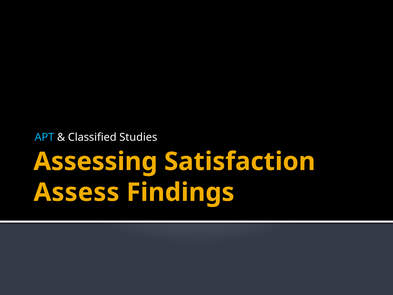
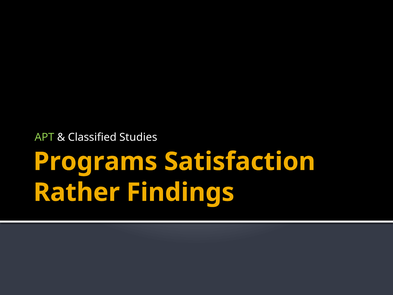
APT colour: light blue -> light green (44, 137)
Assessing: Assessing -> Programs (95, 161)
Assess: Assess -> Rather (77, 192)
